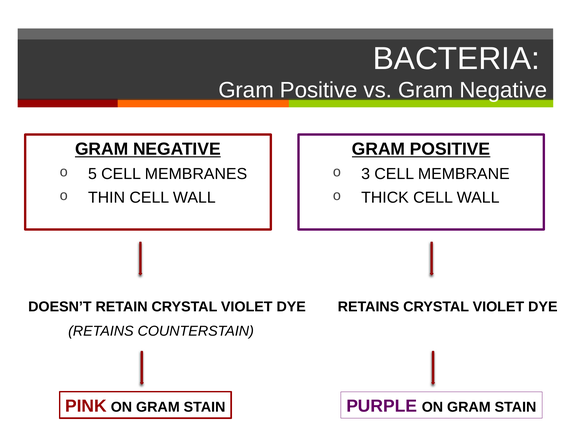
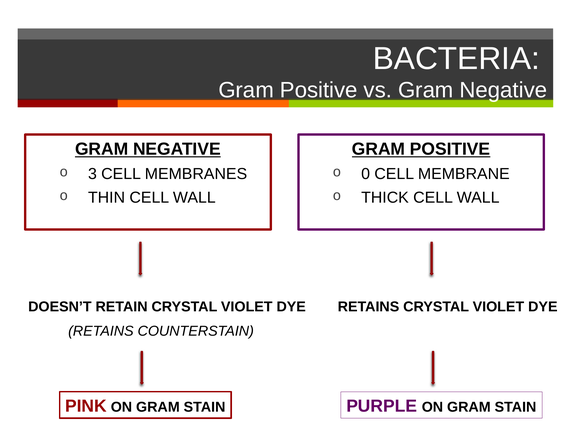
5: 5 -> 3 (92, 174)
3: 3 -> 0 (366, 174)
